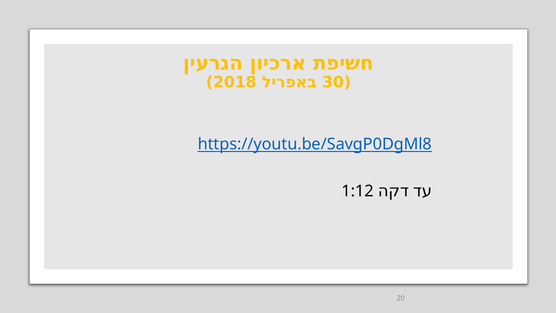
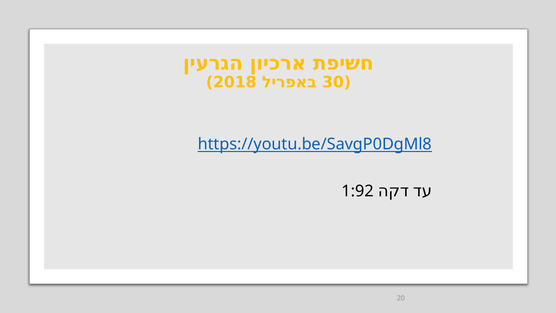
1:12: 1:12 -> 1:92 (358, 191)
